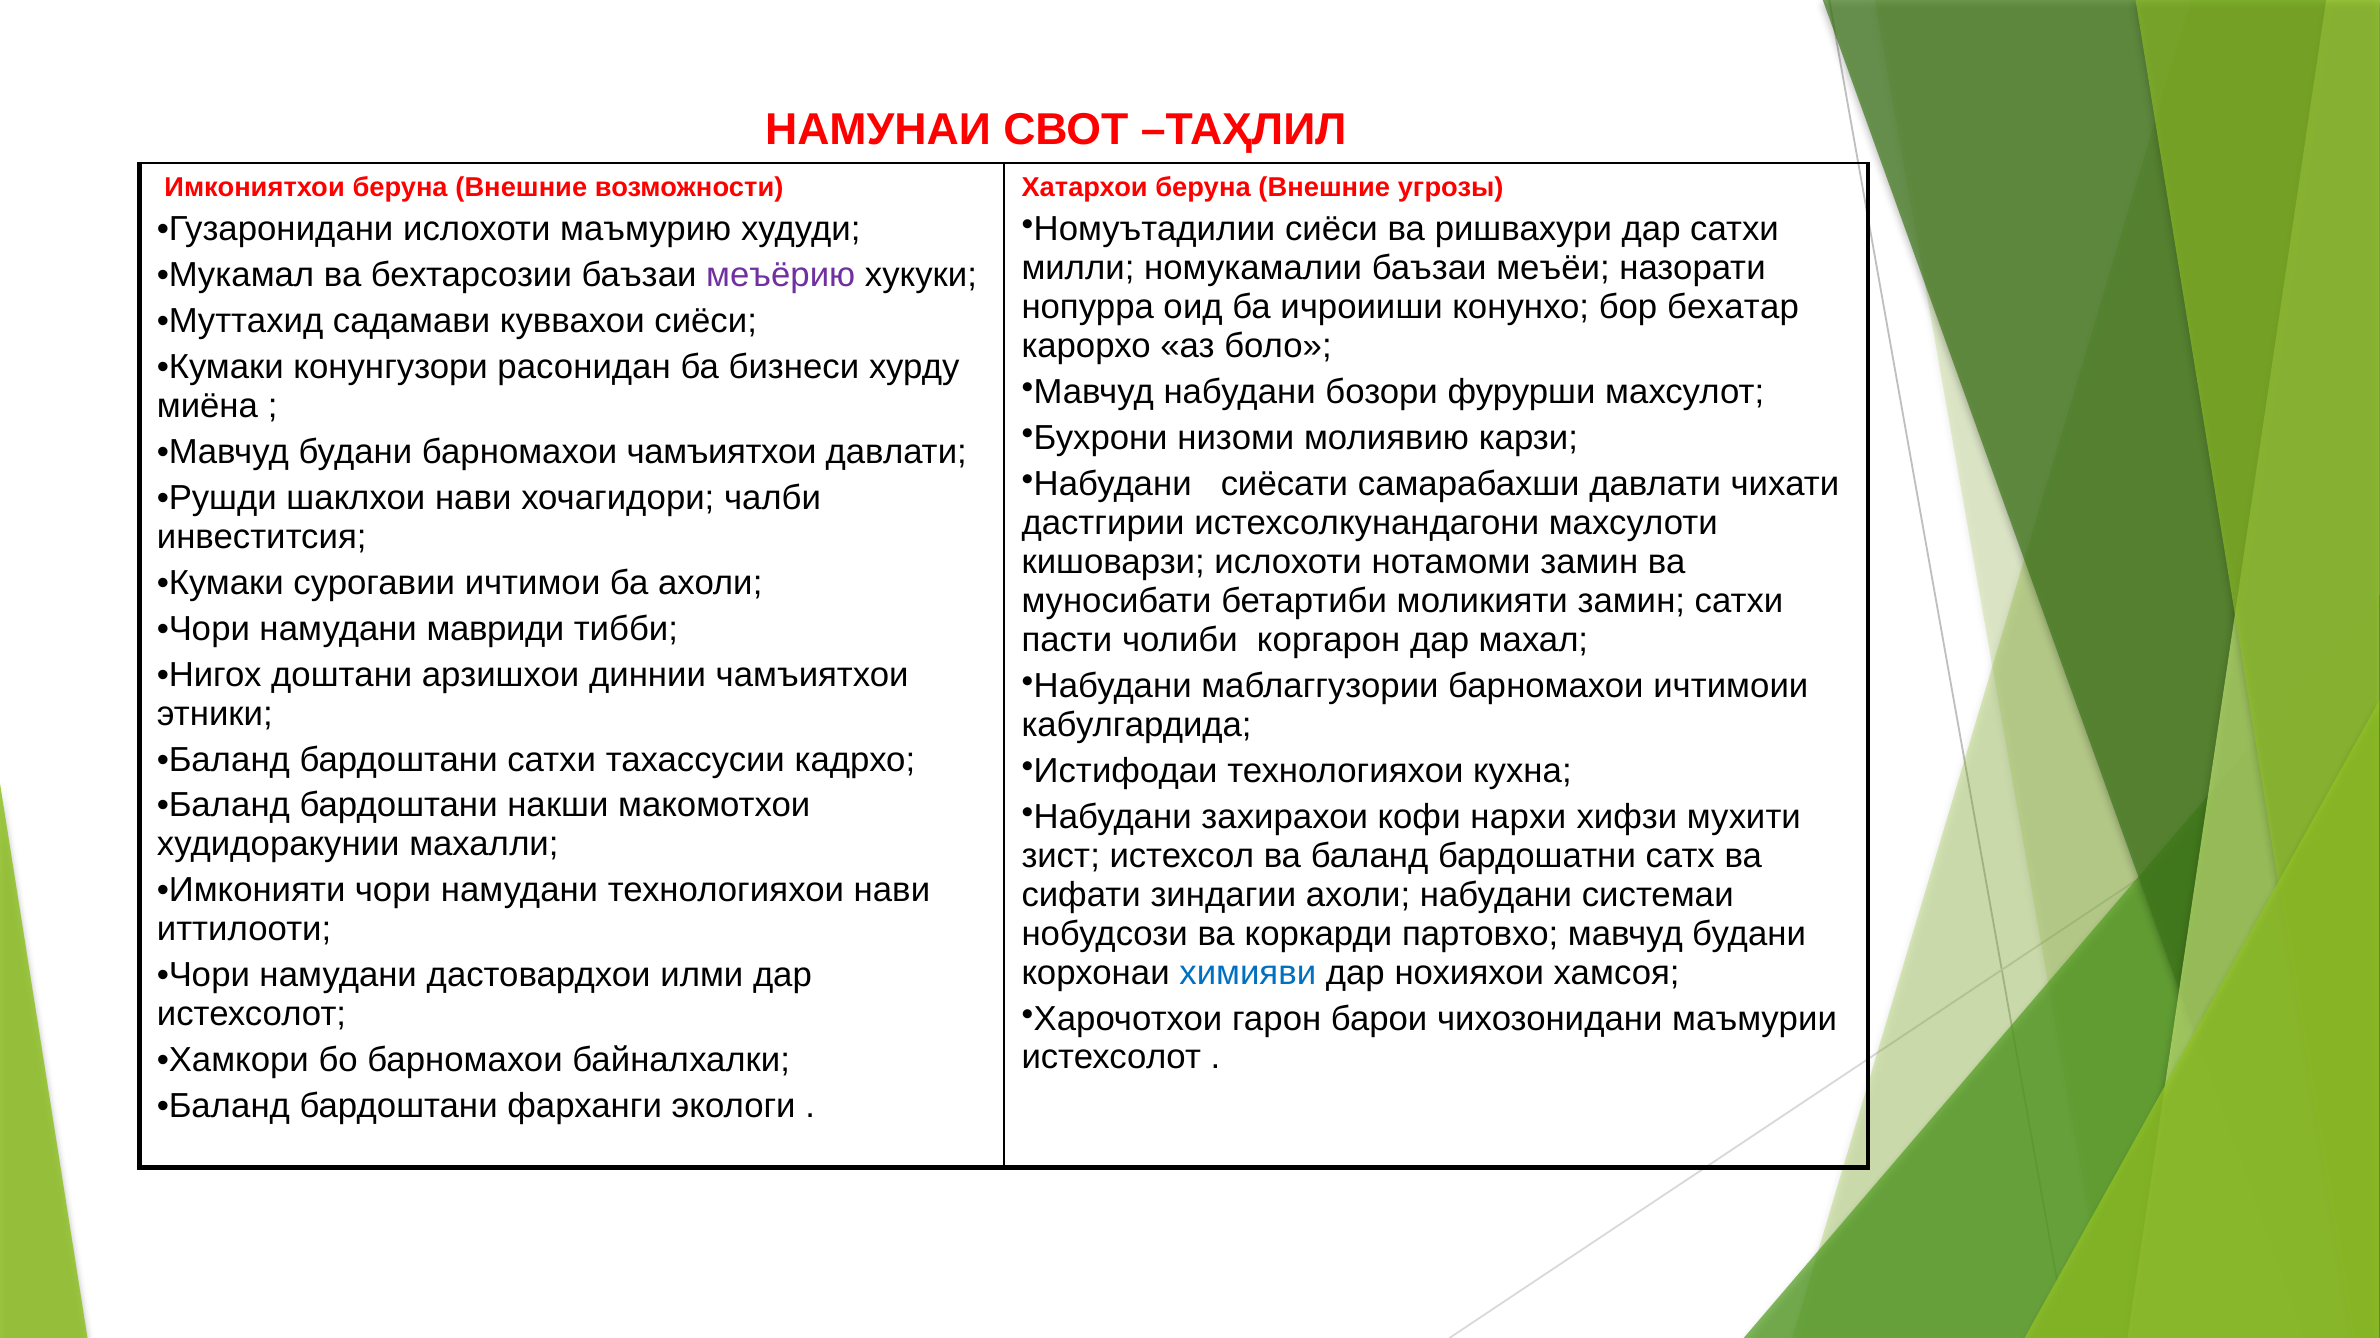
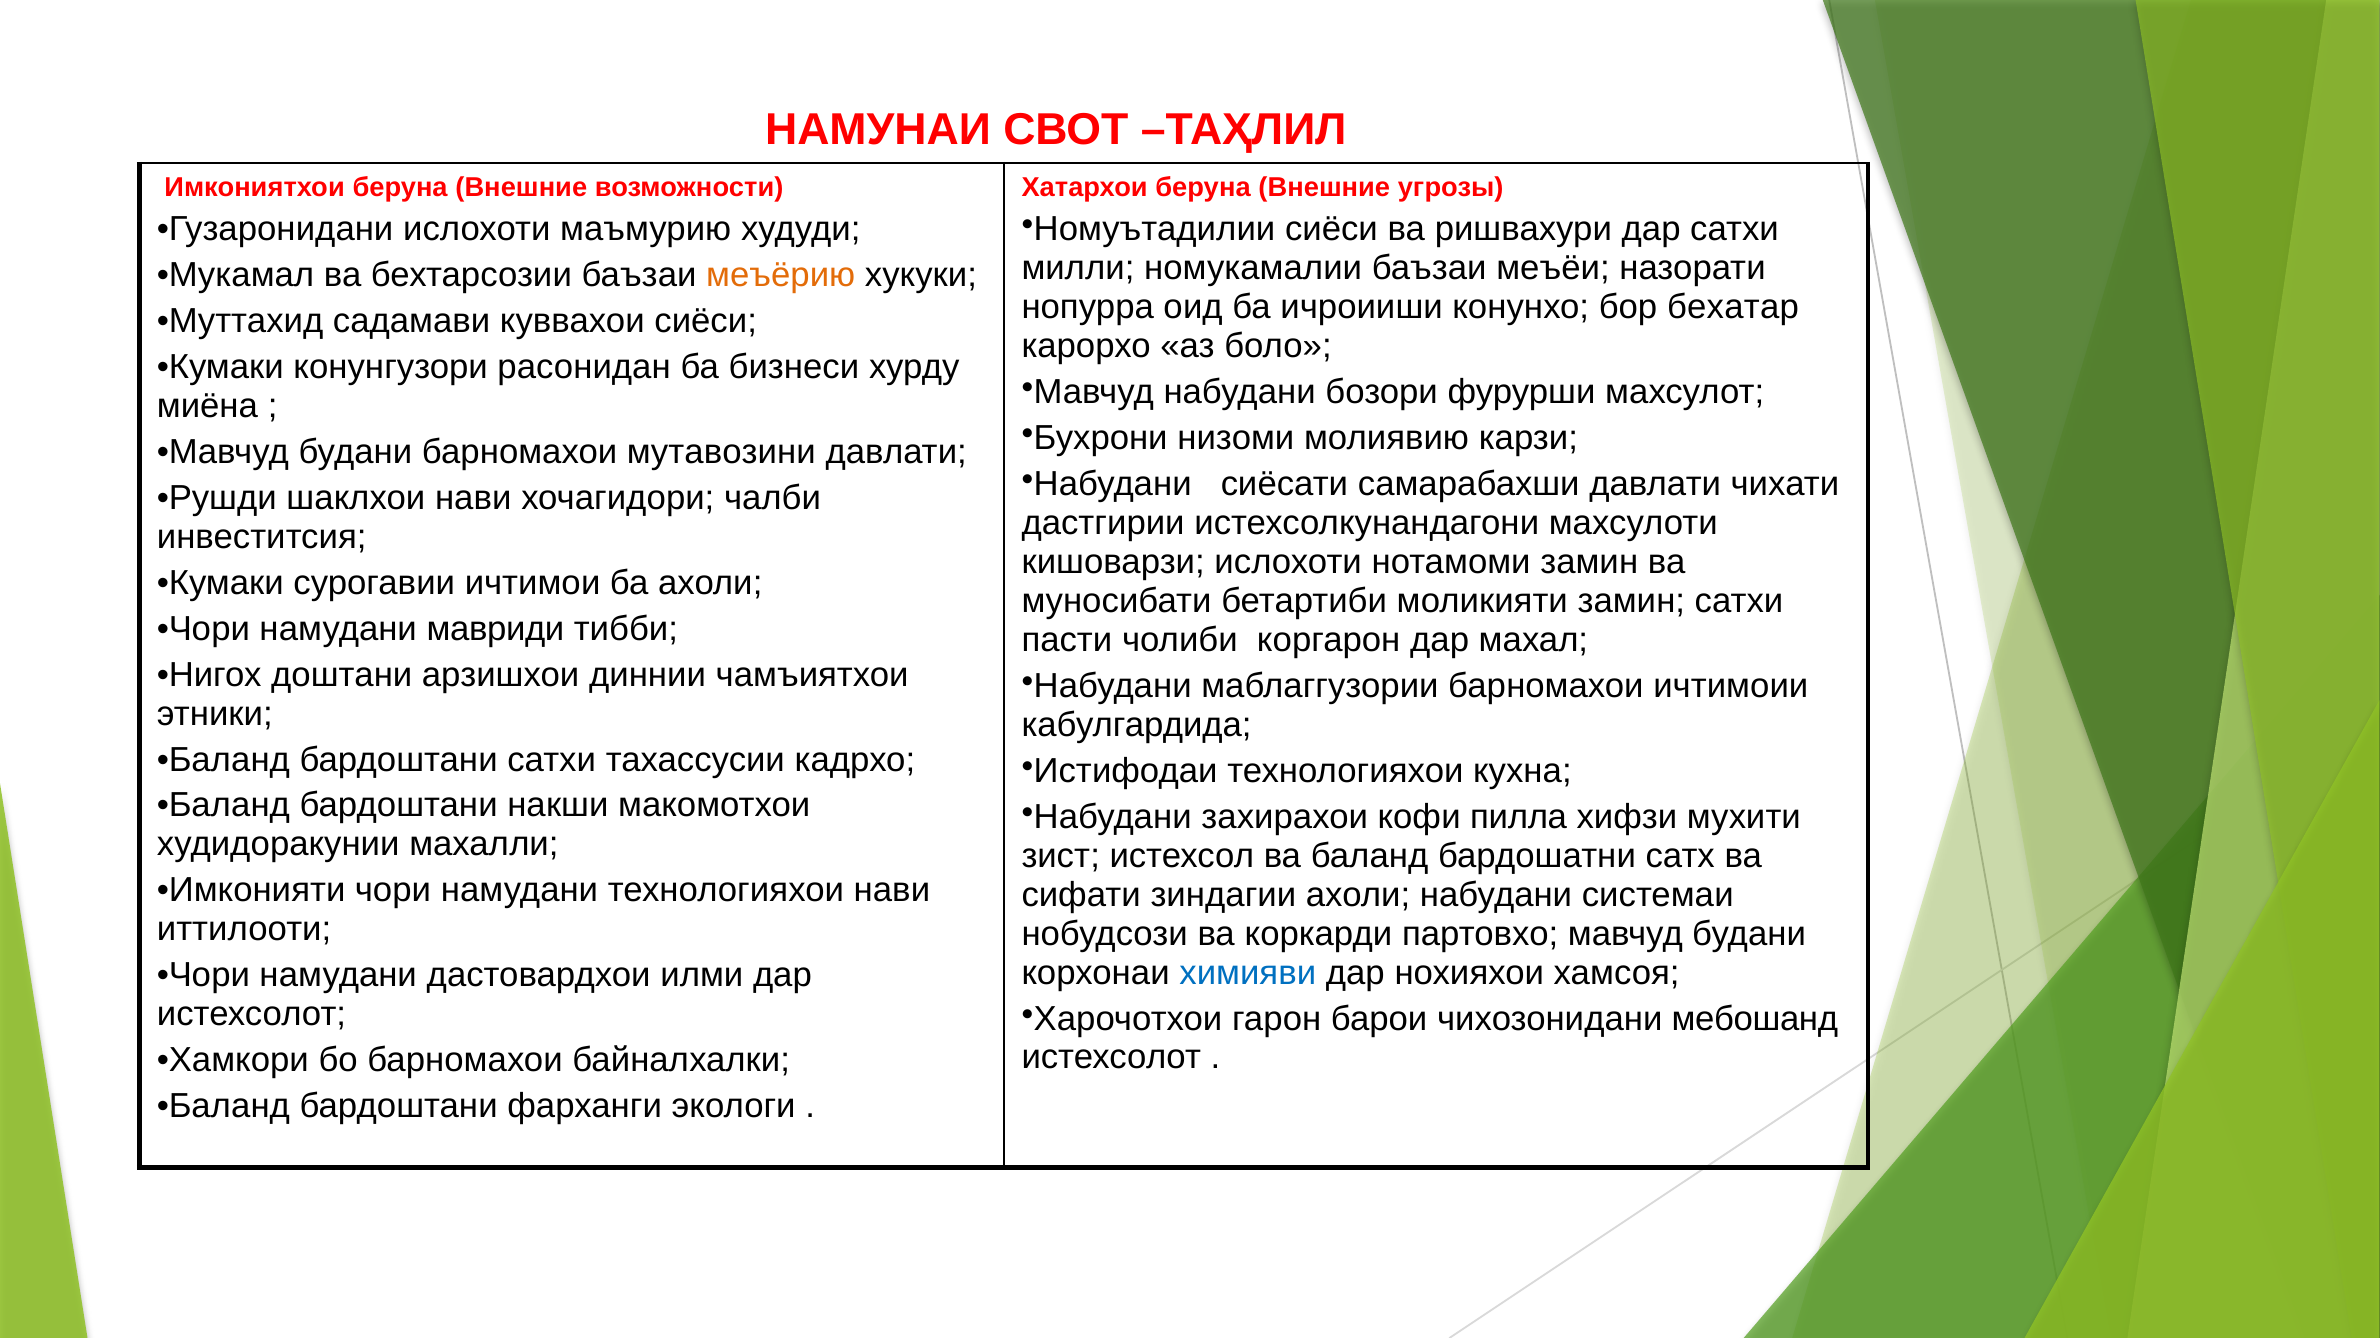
меъёрию colour: purple -> orange (781, 275)
барномахои чамъиятхои: чамъиятхои -> мутавозини (721, 452)
нархи: нархи -> пилла (1519, 817)
маъмурии: маъмурии -> мебошанд (1755, 1019)
